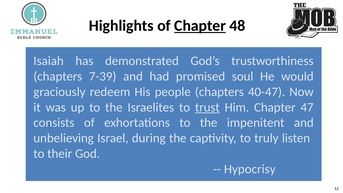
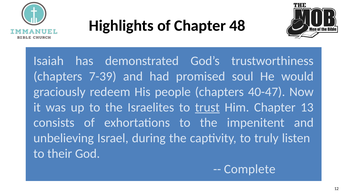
Chapter underline: present -> none (200, 26)
Him Chapter 47: 47 -> 13 (307, 107)
Hypocrisy: Hypocrisy -> Complete (250, 169)
